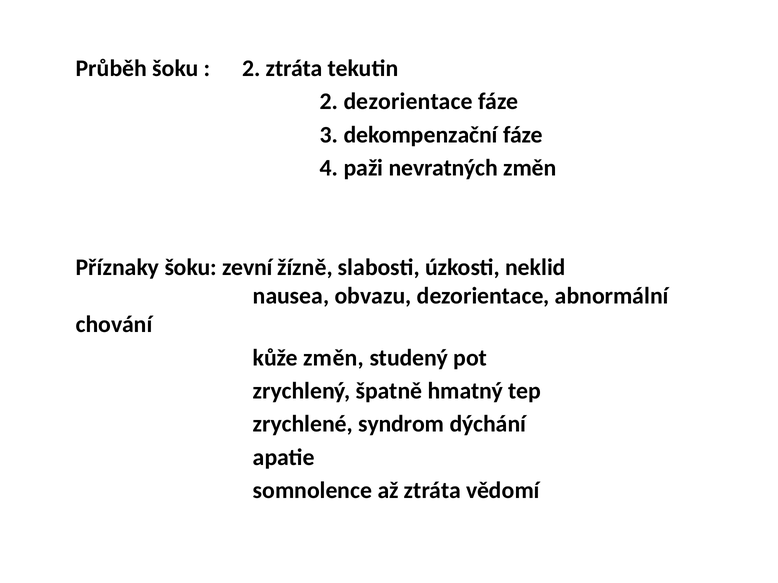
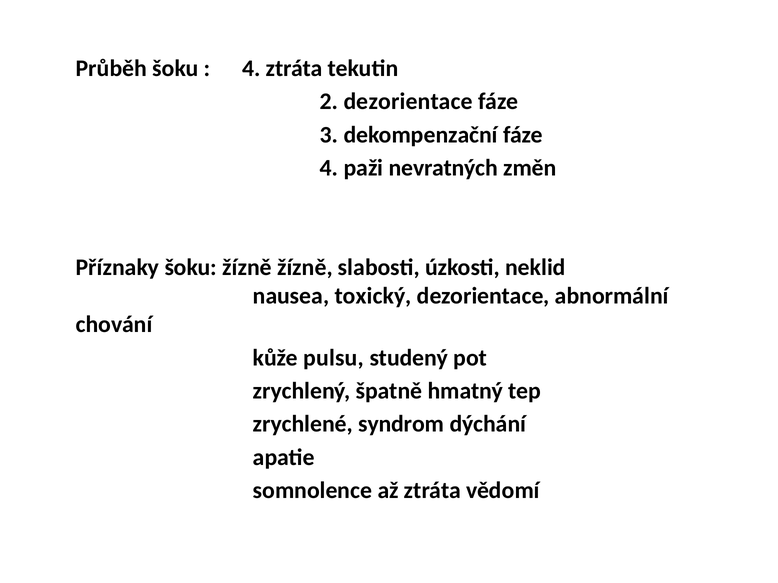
2: 2 -> 4 (251, 68)
šoku zevní: zevní -> žízně (247, 268)
obvazu: obvazu -> toxický (373, 296)
kůže změn: změn -> pulsu (334, 358)
